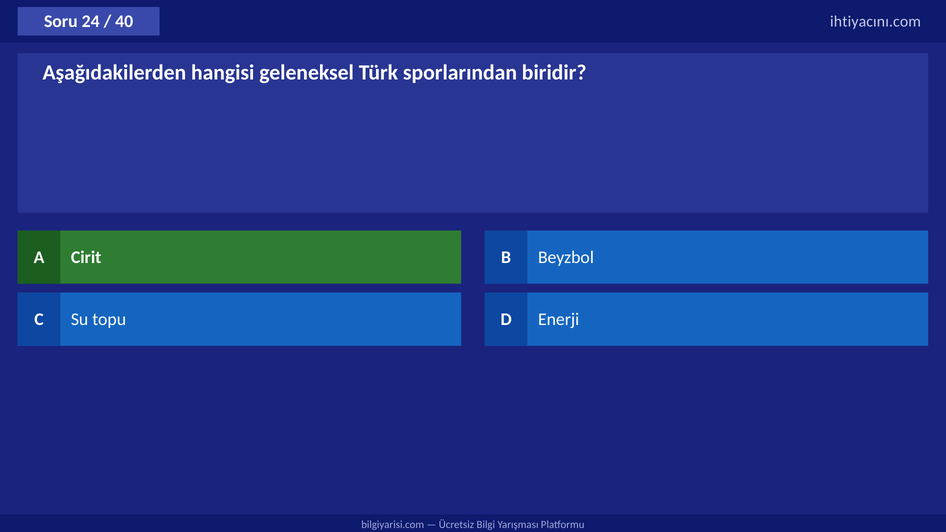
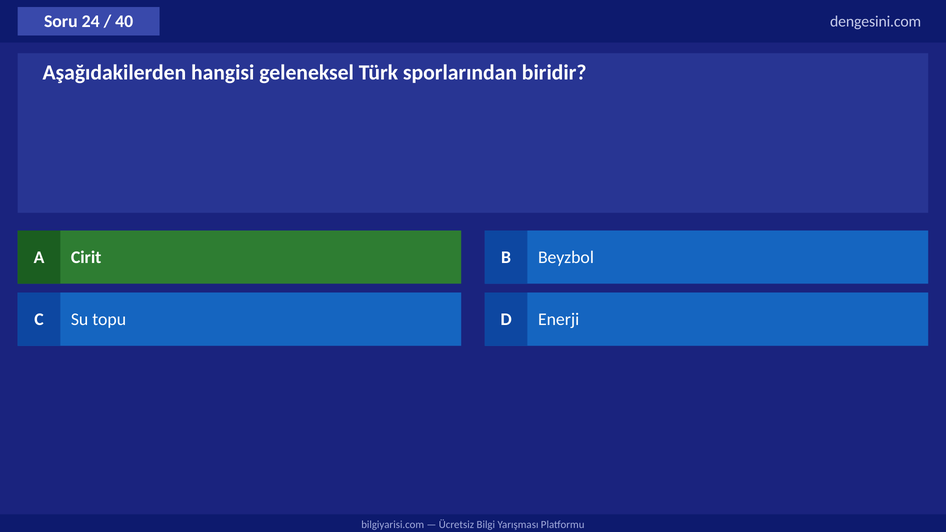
ihtiyacını.com: ihtiyacını.com -> dengesini.com (876, 21)
